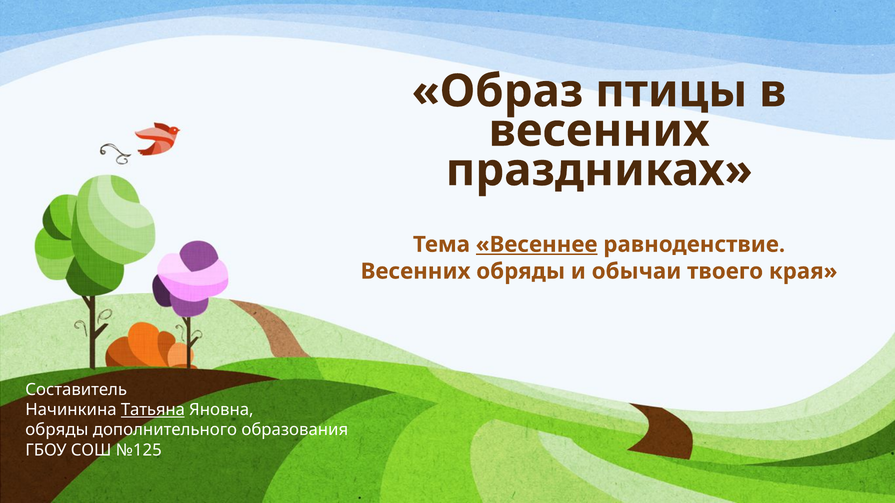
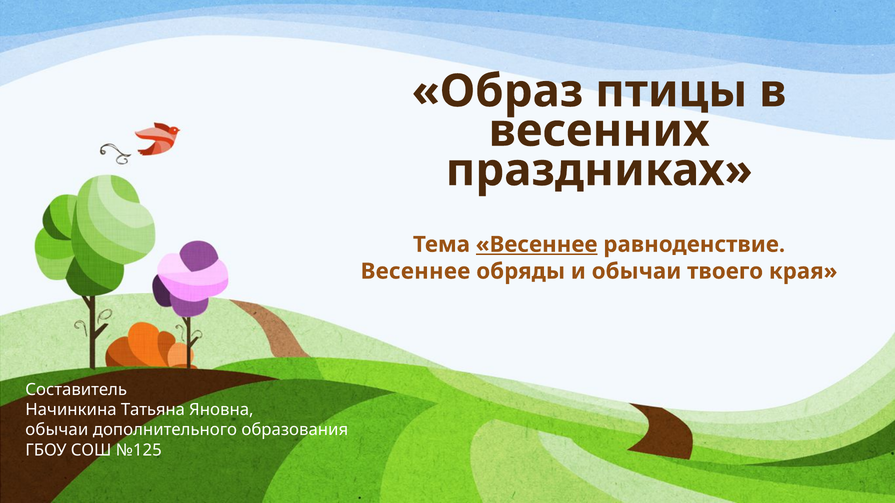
Весенних: Весенних -> Весеннее (415, 272)
Татьяна underline: present -> none (153, 410)
обряды: обряды -> обычаи (57, 430)
